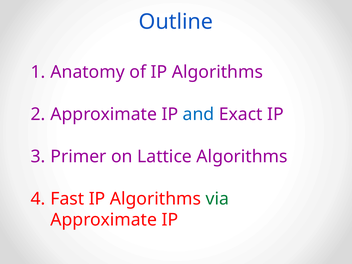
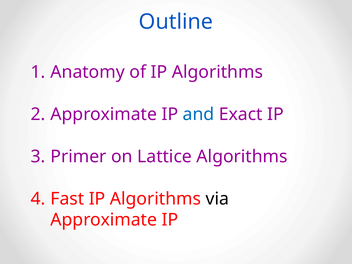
via colour: green -> black (217, 199)
